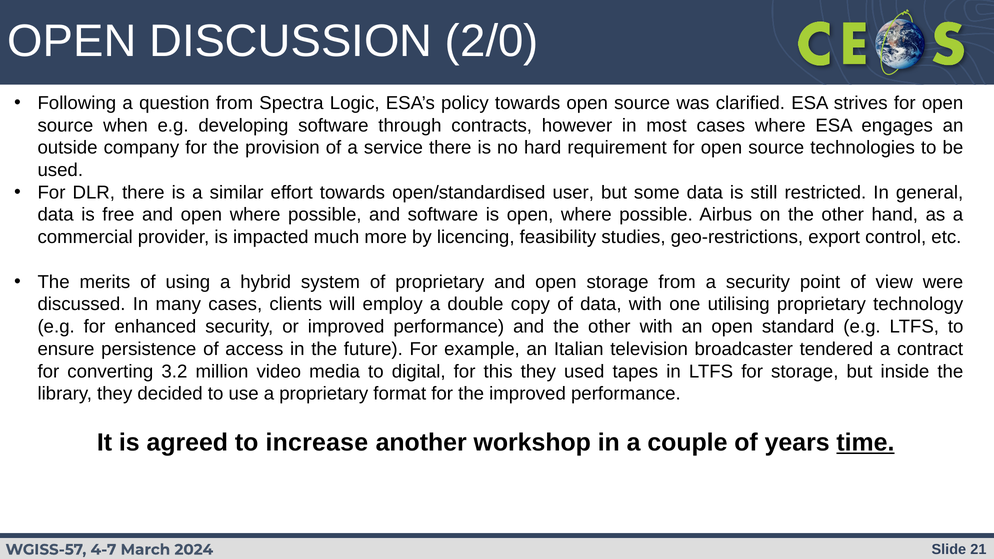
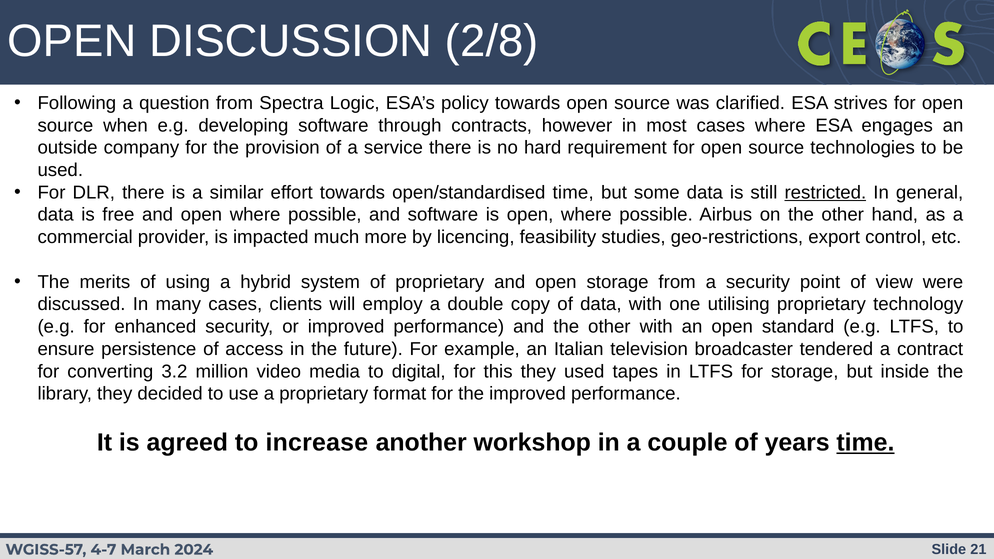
2/0: 2/0 -> 2/8 (492, 41)
open/standardised user: user -> time (573, 193)
restricted underline: none -> present (825, 193)
